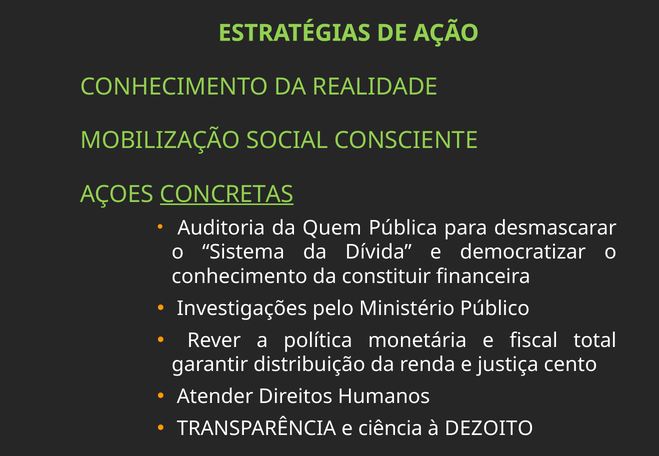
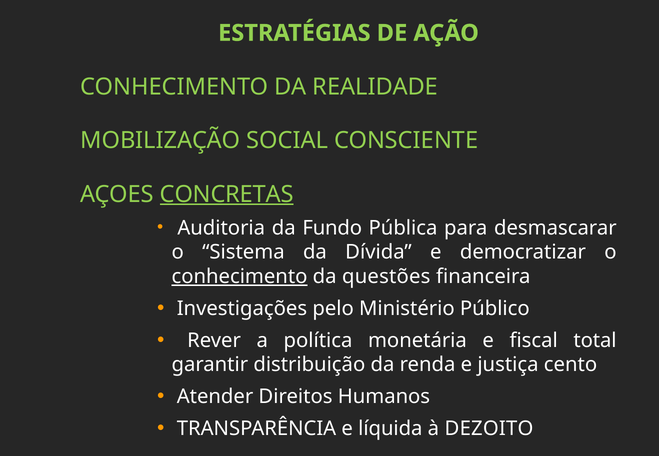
Quem: Quem -> Fundo (332, 228)
conhecimento underline: none -> present (240, 277)
constituir: constituir -> questões (386, 277)
ciência: ciência -> líquida (390, 429)
